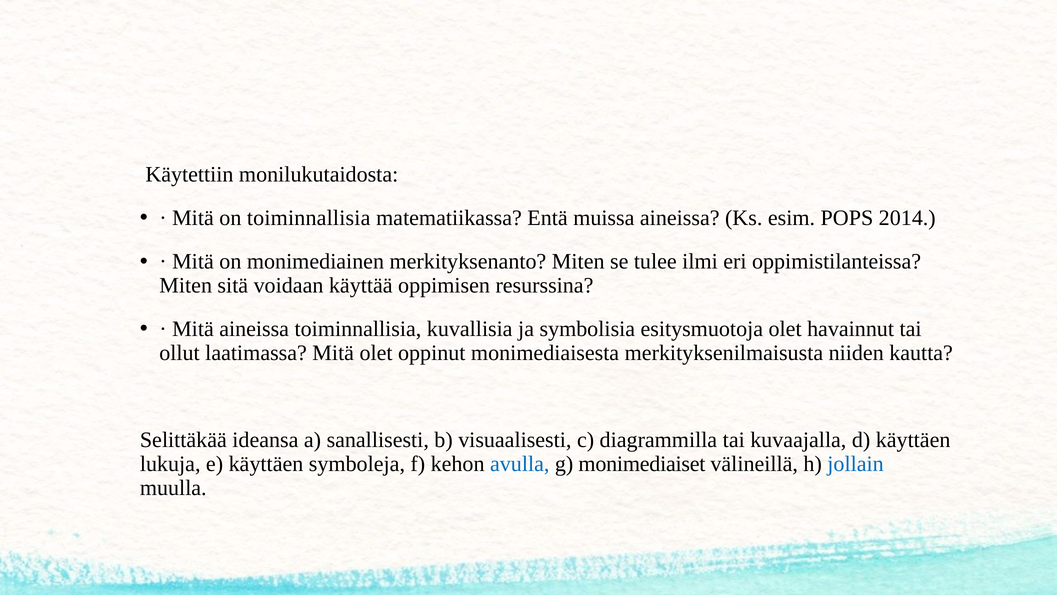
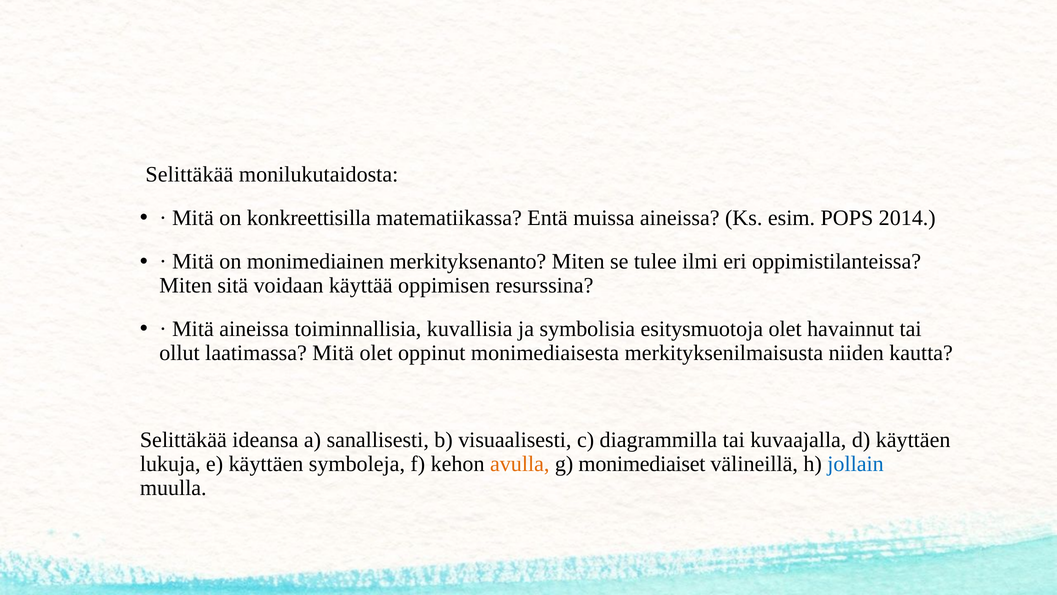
Käytettiin: Käytettiin -> Selittäkää (189, 174)
on toiminnallisia: toiminnallisia -> konkreettisilla (309, 218)
avulla colour: blue -> orange (520, 464)
